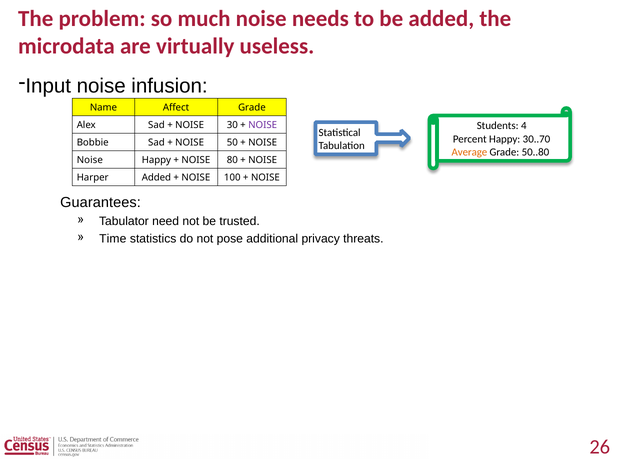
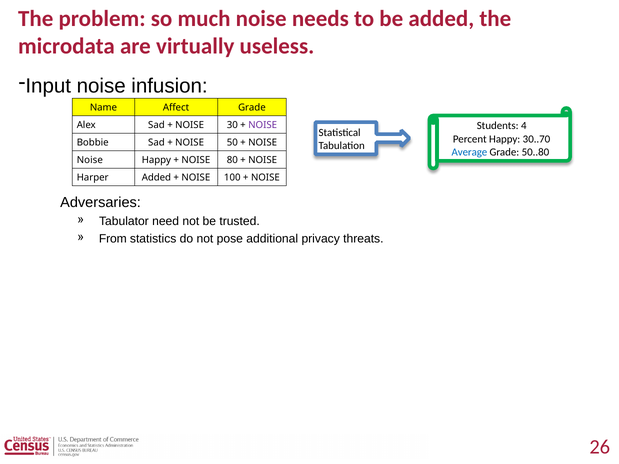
Average colour: orange -> blue (469, 152)
Guarantees: Guarantees -> Adversaries (101, 203)
Time: Time -> From (113, 239)
